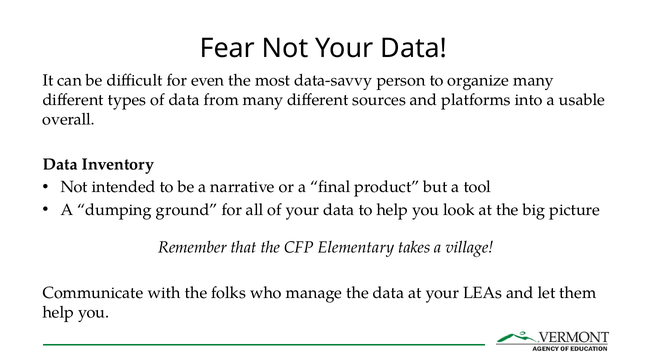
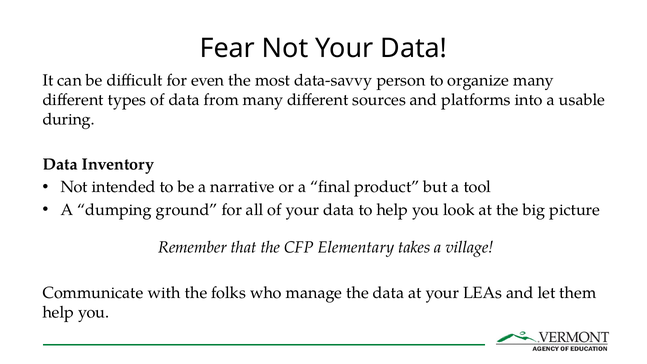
overall: overall -> during (69, 119)
